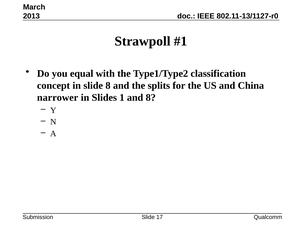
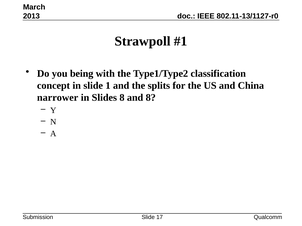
equal: equal -> being (82, 74)
slide 8: 8 -> 1 (108, 86)
Slides 1: 1 -> 8 (122, 98)
